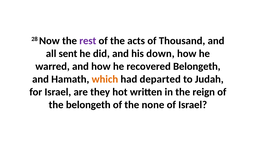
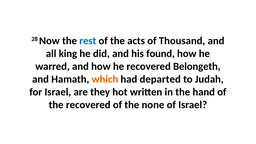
rest colour: purple -> blue (88, 41)
sent: sent -> king (68, 54)
down: down -> found (161, 54)
reign: reign -> hand (204, 92)
the belongeth: belongeth -> recovered (88, 105)
